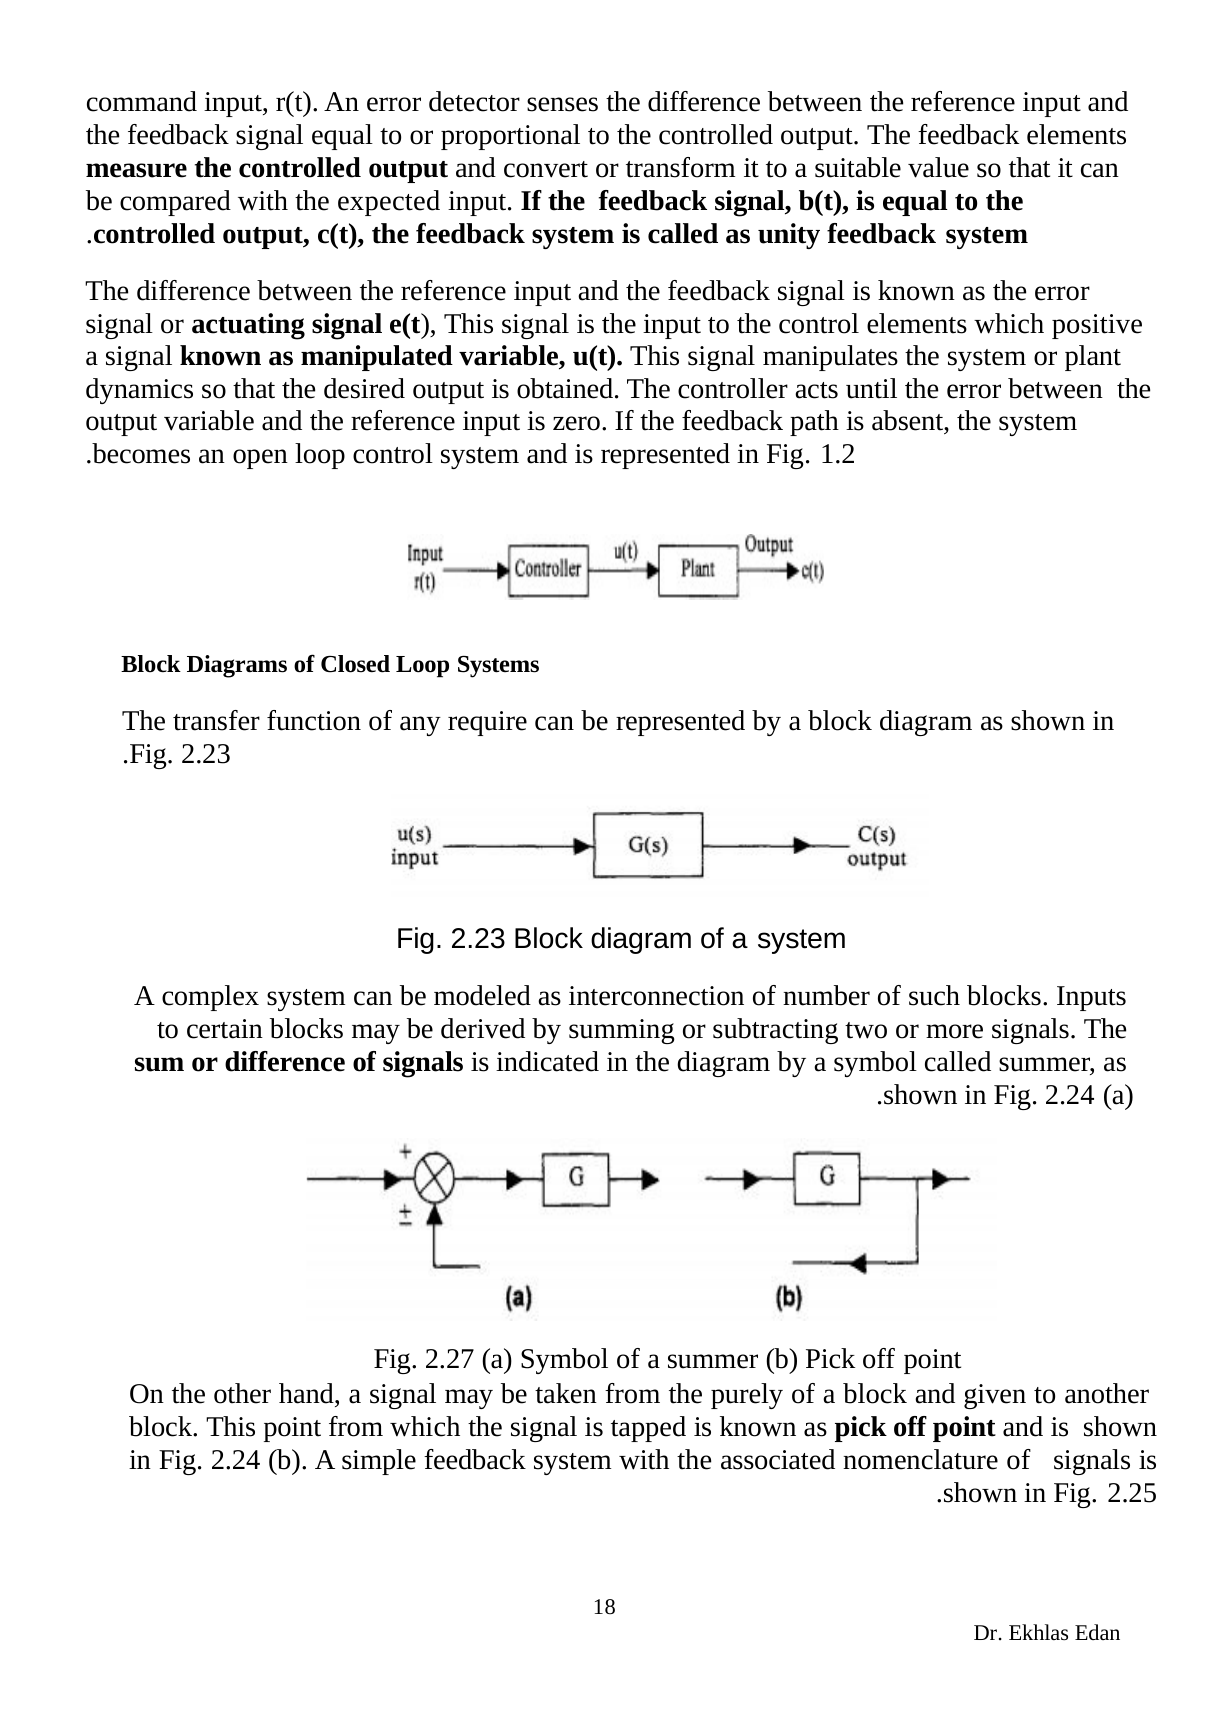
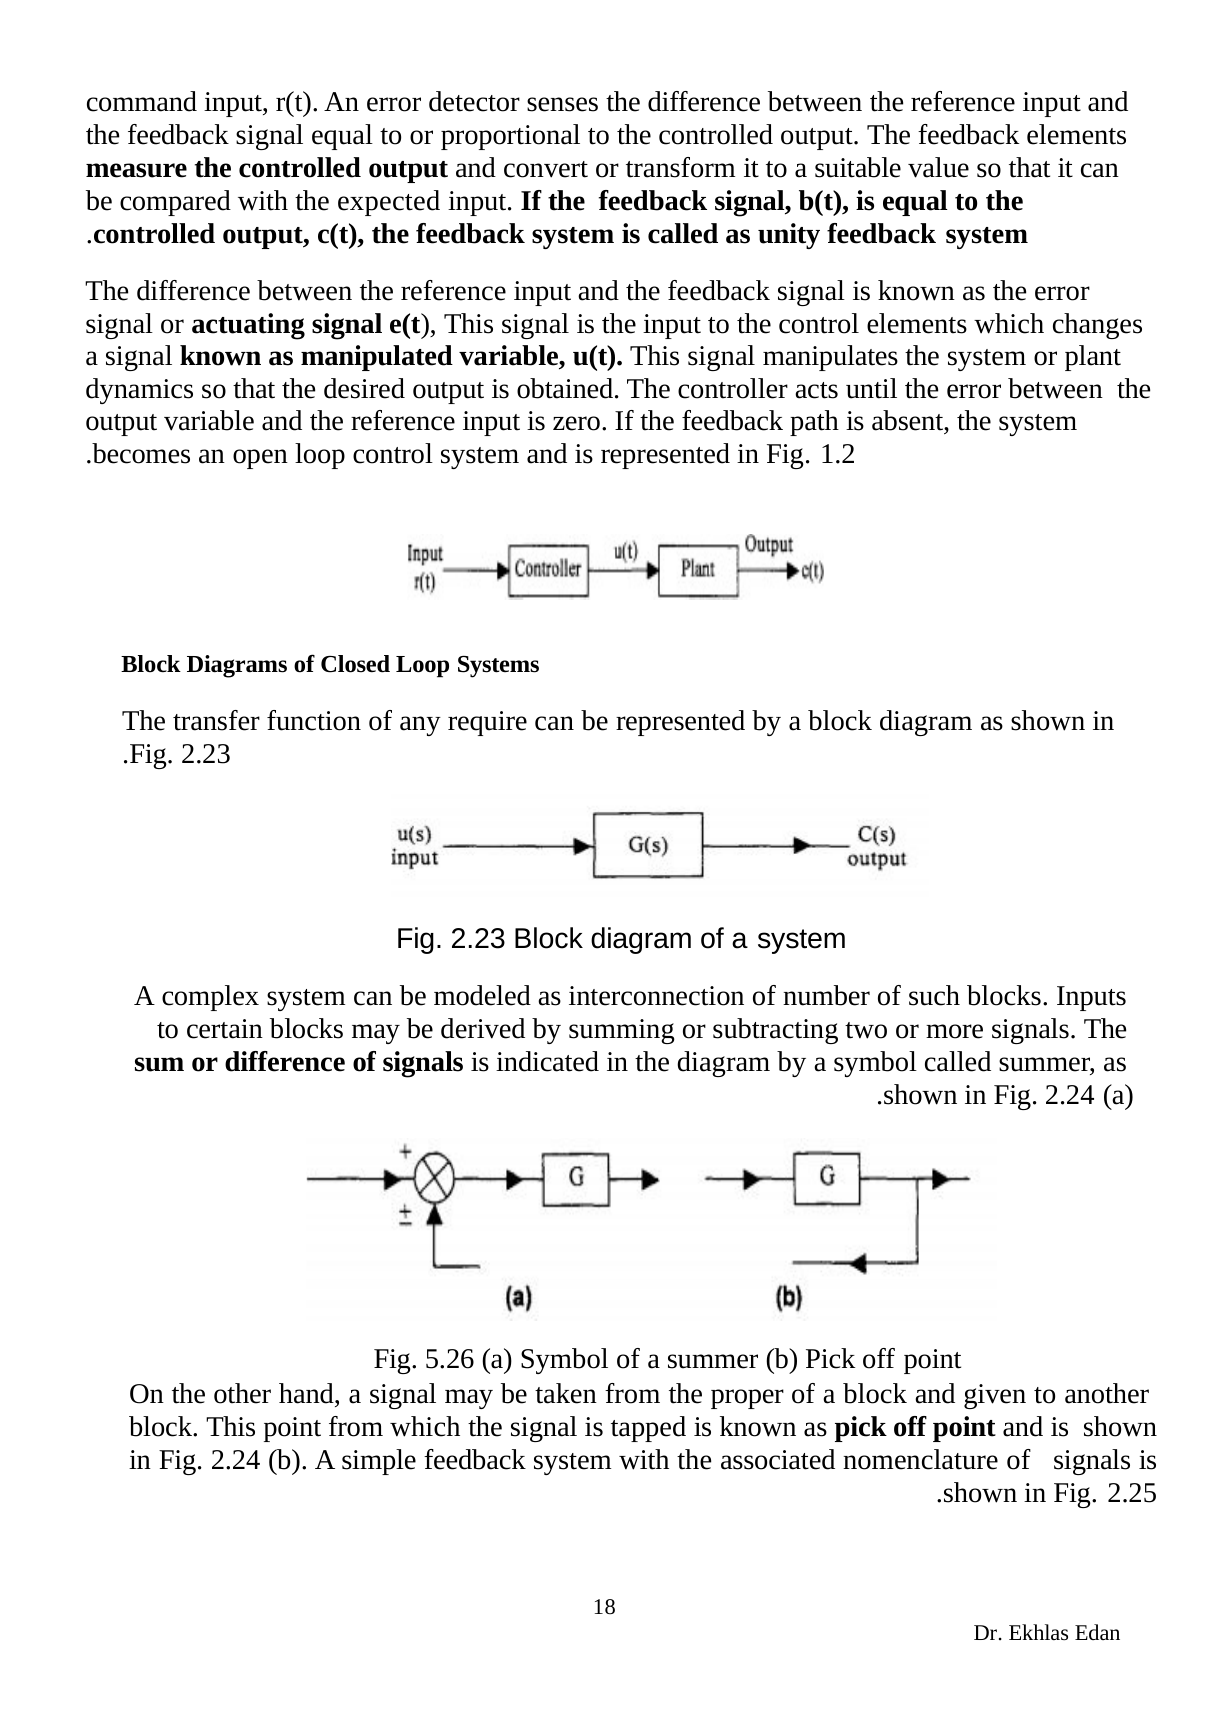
positive: positive -> changes (1097, 324)
2.27: 2.27 -> 5.26 (450, 1360)
purely: purely -> proper (747, 1394)
